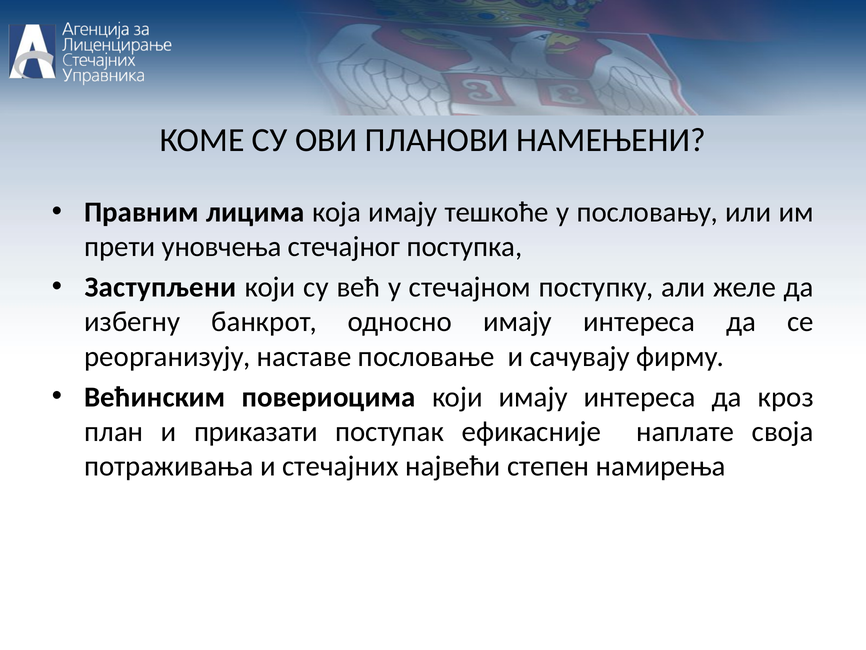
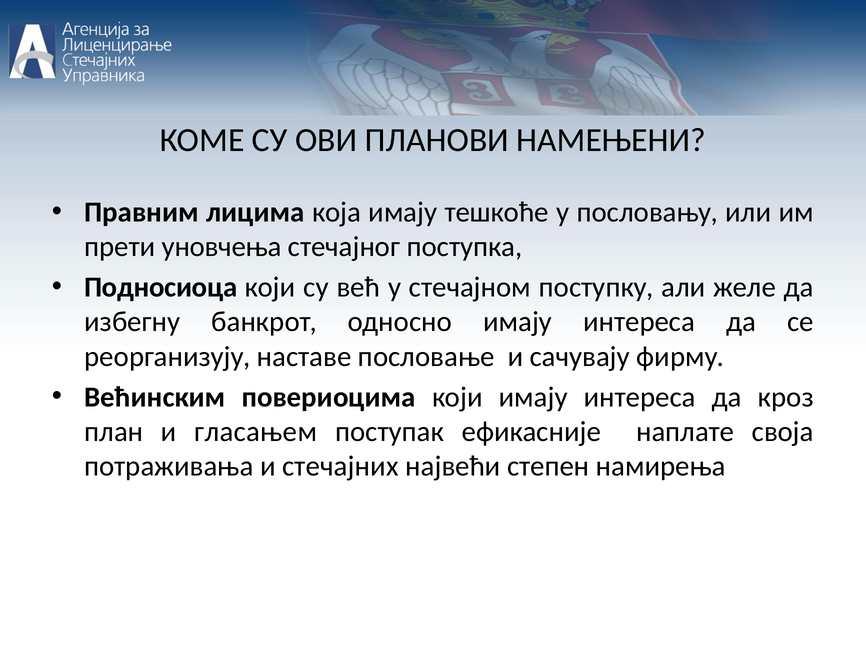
Заступљени: Заступљени -> Подносиоца (161, 287)
приказати: приказати -> гласањем (256, 431)
